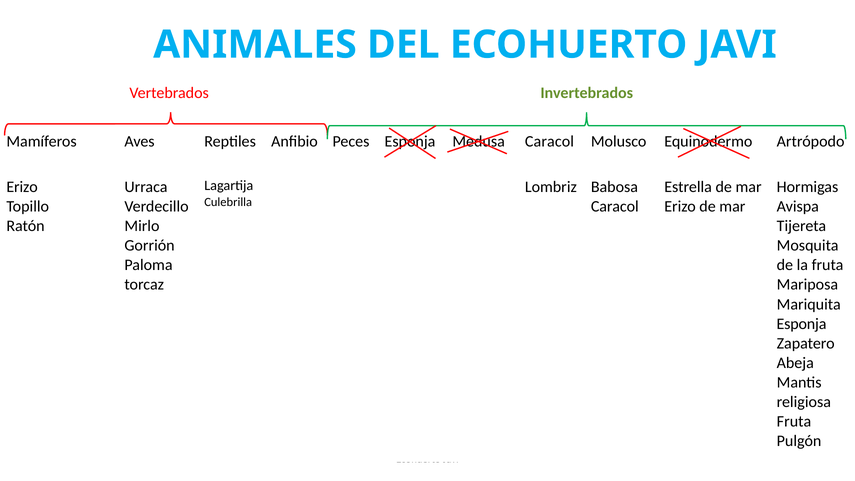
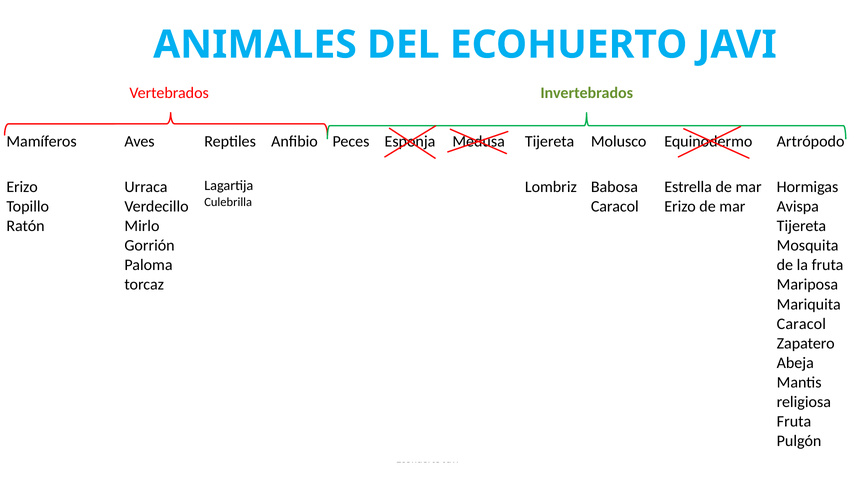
Medusa Caracol: Caracol -> Tijereta (550, 141)
Esponja: Esponja -> Caracol (801, 324)
